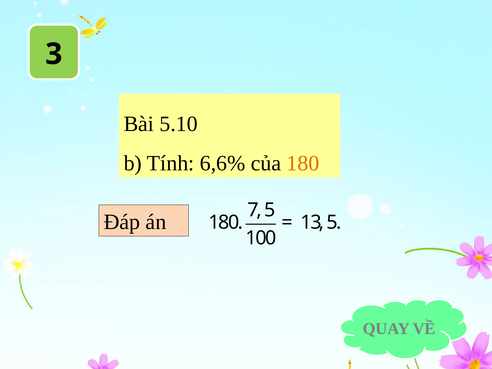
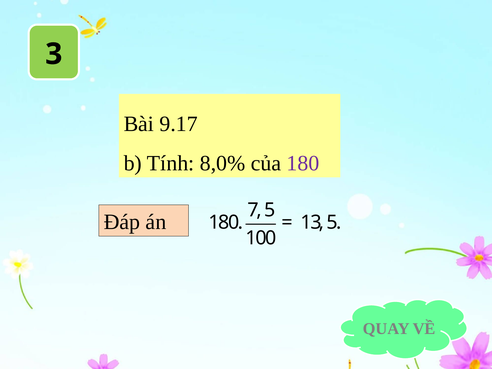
5.10: 5.10 -> 9.17 (179, 124)
6,6%: 6,6% -> 8,0% (223, 163)
180 colour: orange -> purple (303, 163)
